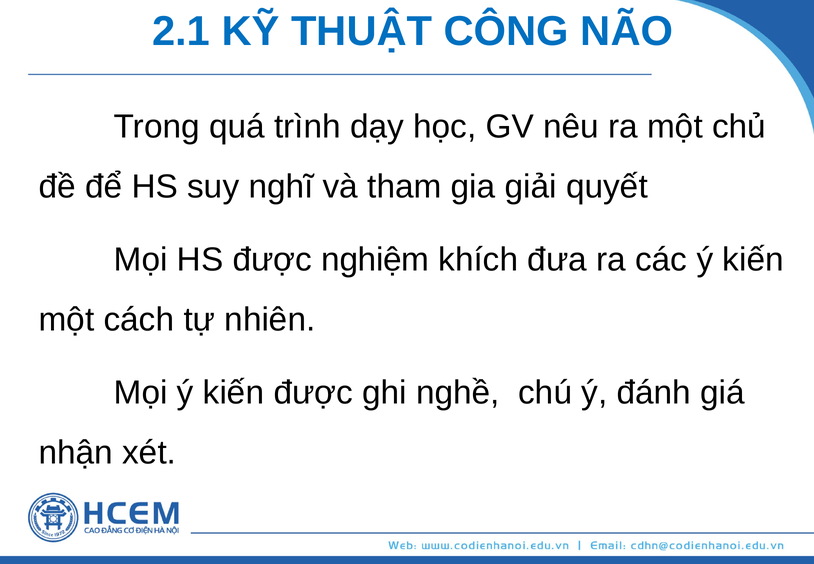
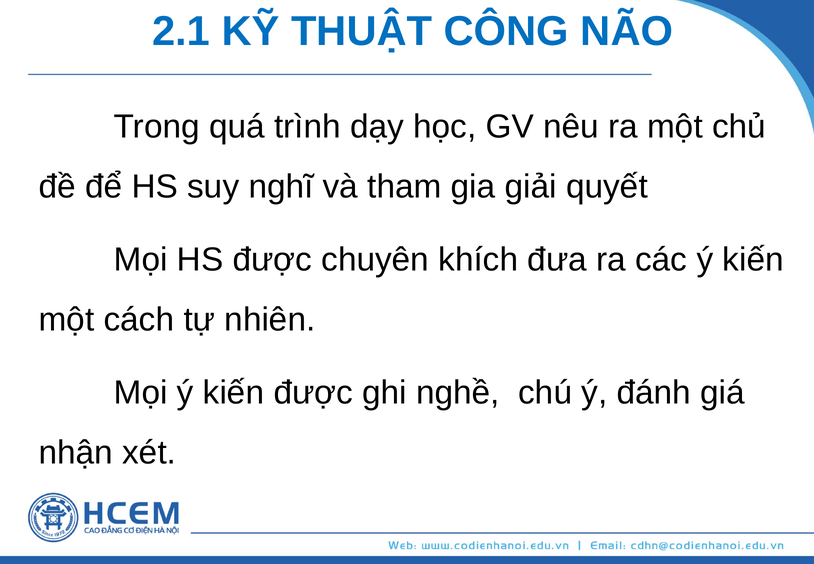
nghiệm: nghiệm -> chuyên (375, 259)
